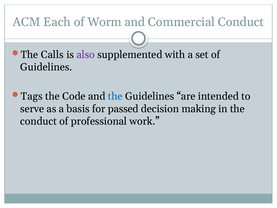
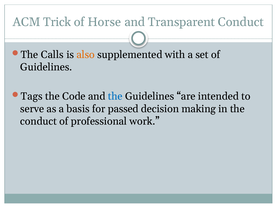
Each: Each -> Trick (57, 22)
Worm: Worm -> Horse (104, 22)
Commercial: Commercial -> Transparent (181, 22)
also colour: purple -> orange (86, 55)
